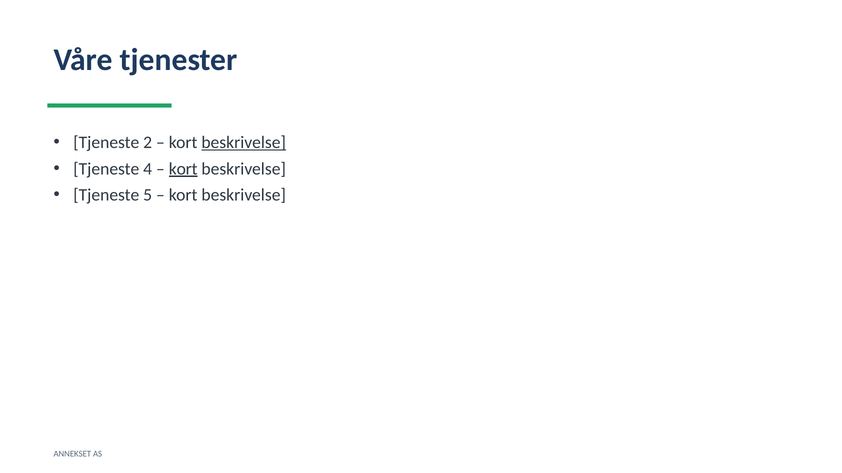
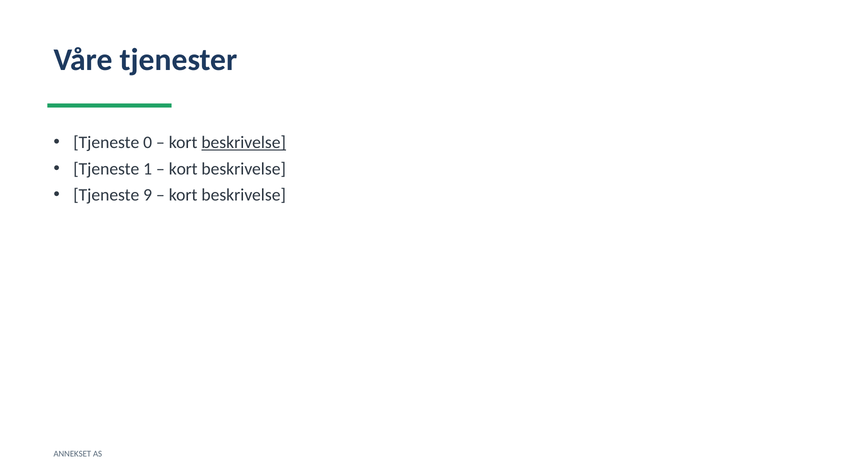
2: 2 -> 0 (148, 143)
4: 4 -> 1 (148, 169)
kort underline: present -> none (183, 169)
5: 5 -> 9 (148, 195)
